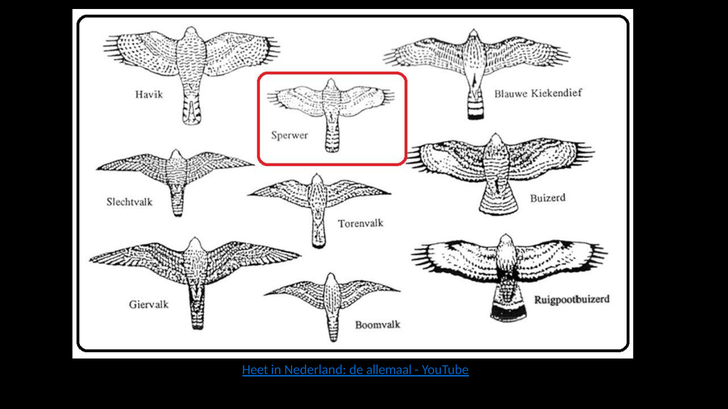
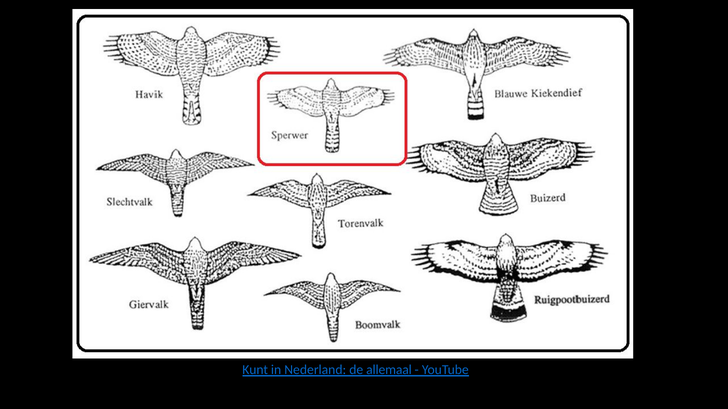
Heet: Heet -> Kunt (255, 370)
